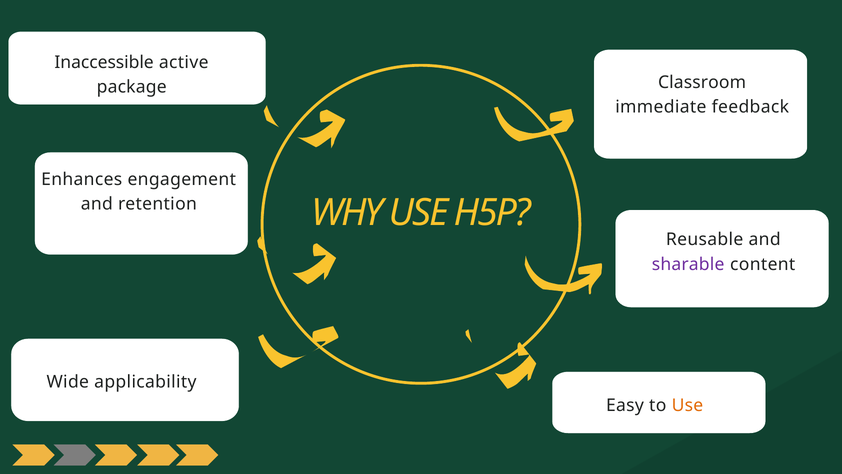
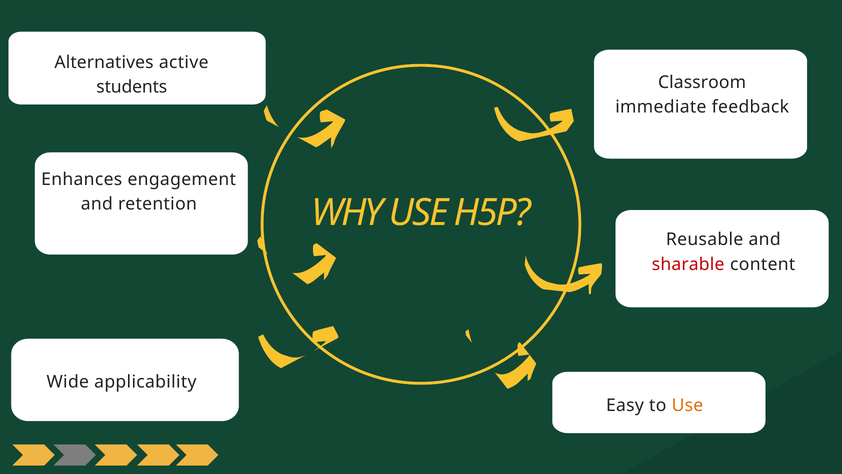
Inaccessible: Inaccessible -> Alternatives (104, 62)
package: package -> students (132, 87)
sharable colour: purple -> red (688, 264)
